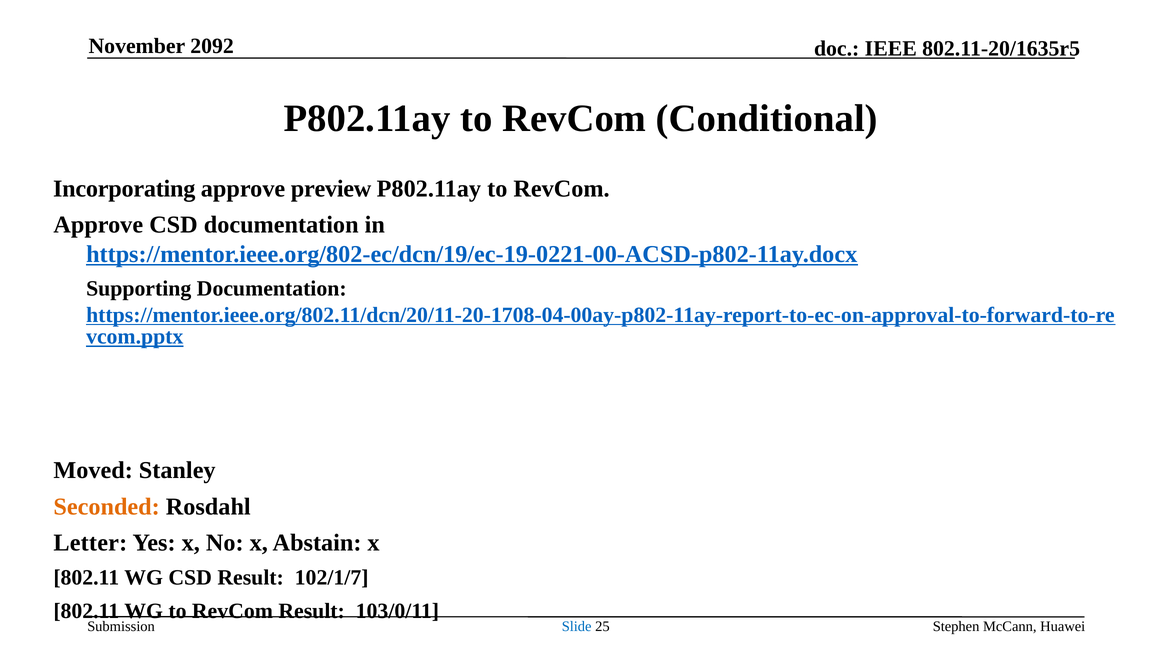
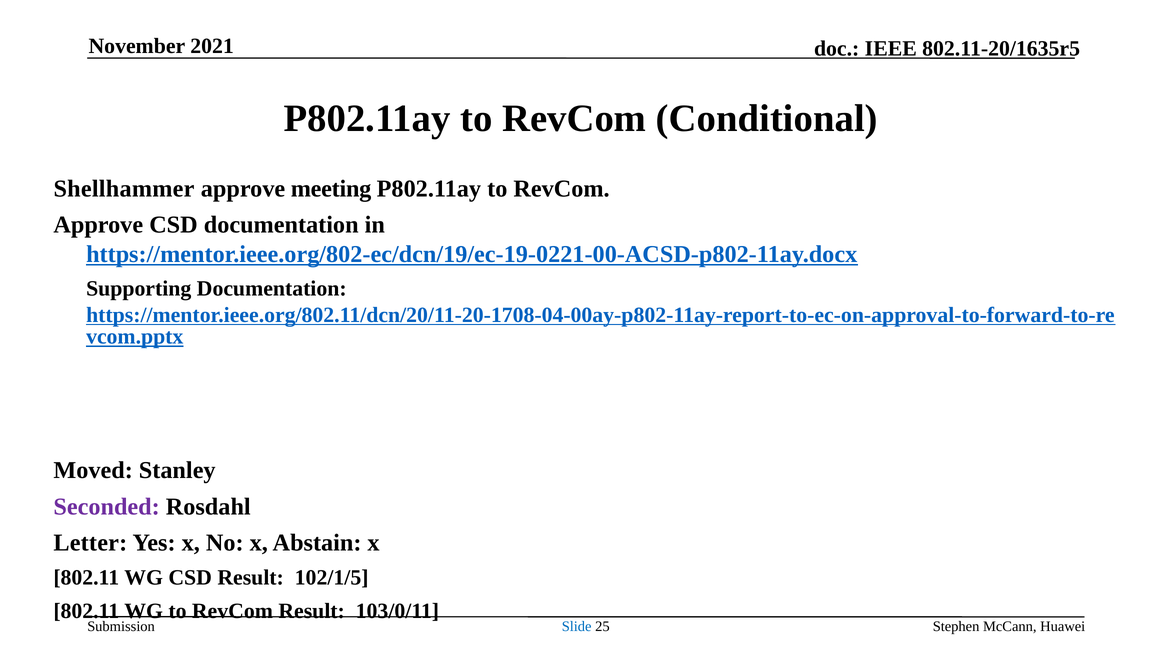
2092: 2092 -> 2021 (212, 46)
Incorporating: Incorporating -> Shellhammer (124, 189)
preview: preview -> meeting (331, 189)
Seconded colour: orange -> purple (107, 507)
102/1/7: 102/1/7 -> 102/1/5 (332, 578)
